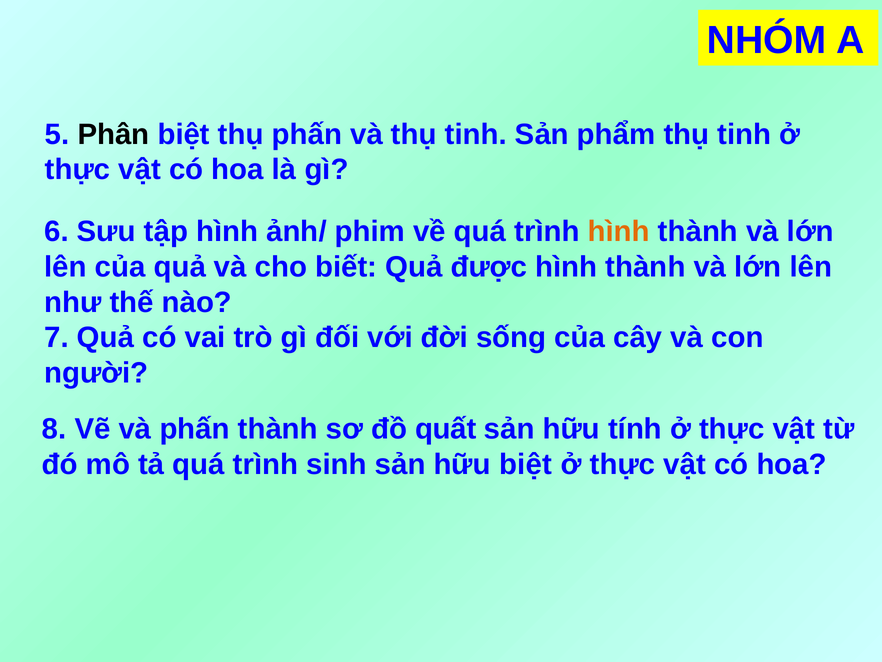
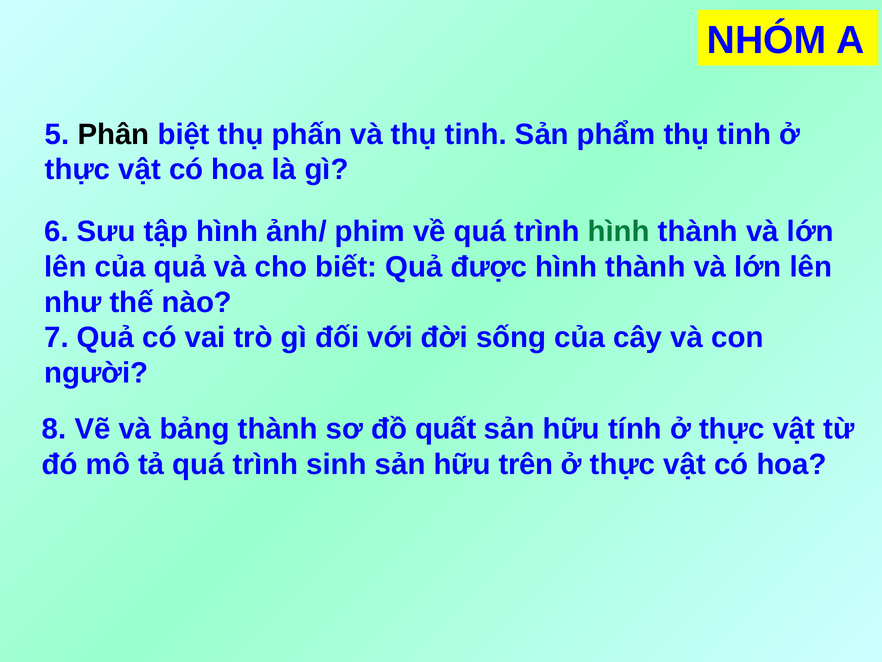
hình colour: orange -> green (619, 232)
và phấn: phấn -> bảng (195, 429)
hữu biệt: biệt -> trên (526, 464)
